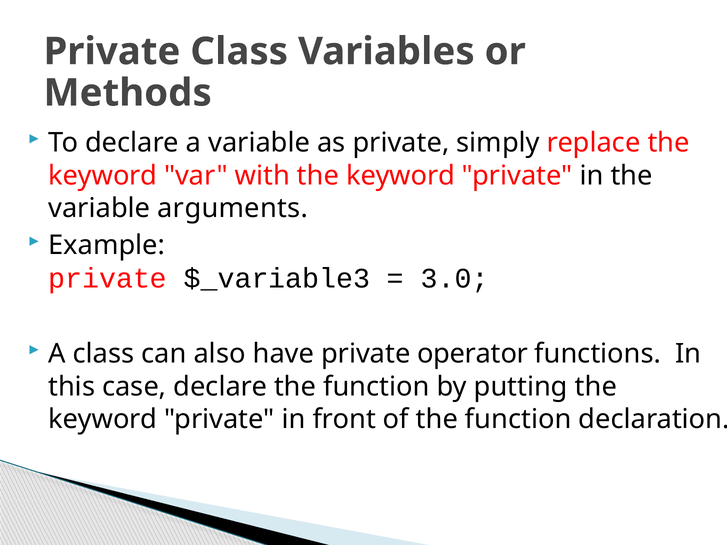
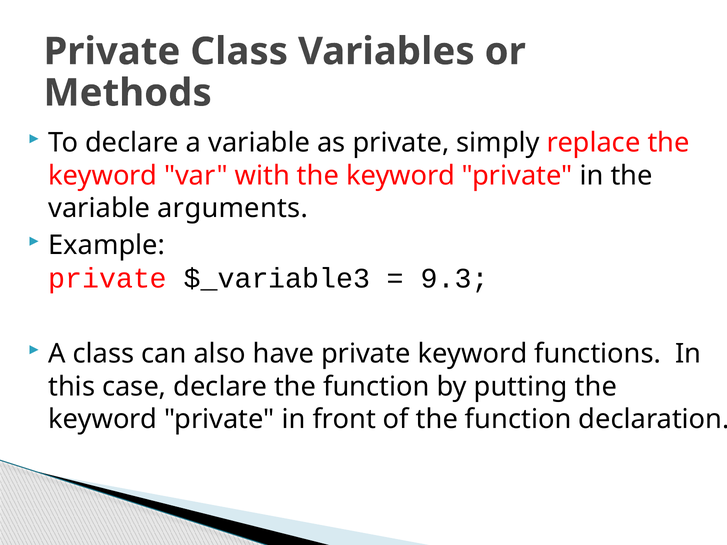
3.0: 3.0 -> 9.3 (455, 279)
private operator: operator -> keyword (472, 354)
